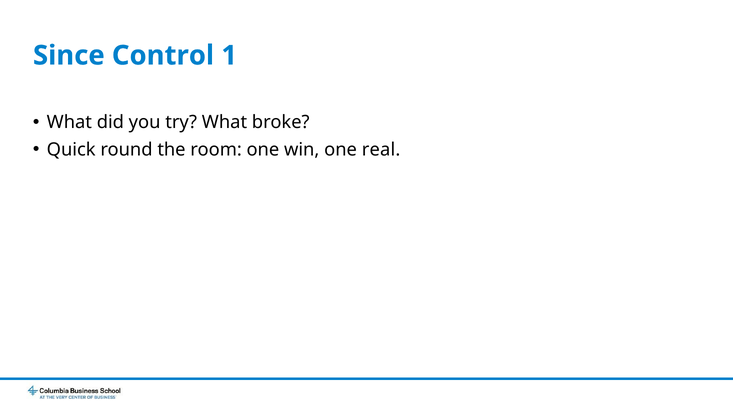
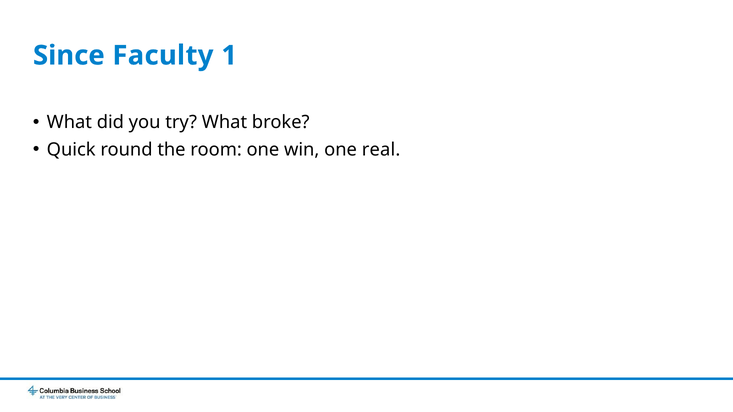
Control: Control -> Faculty (163, 56)
